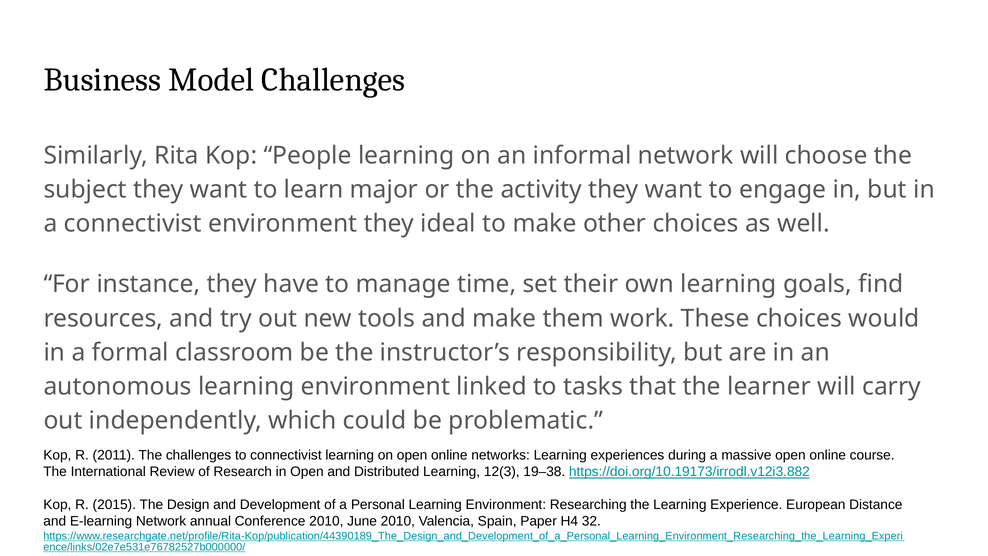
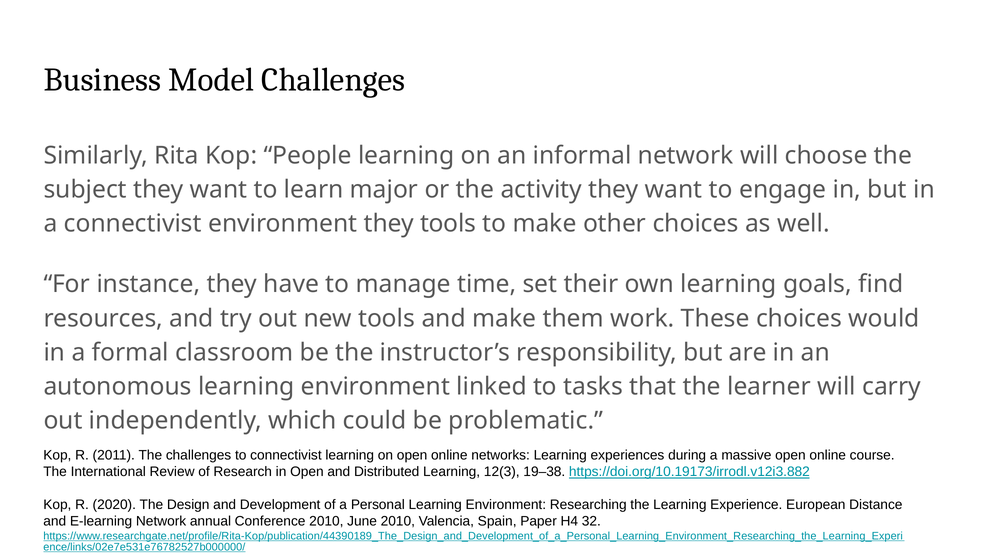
they ideal: ideal -> tools (448, 224)
2015: 2015 -> 2020 (114, 505)
